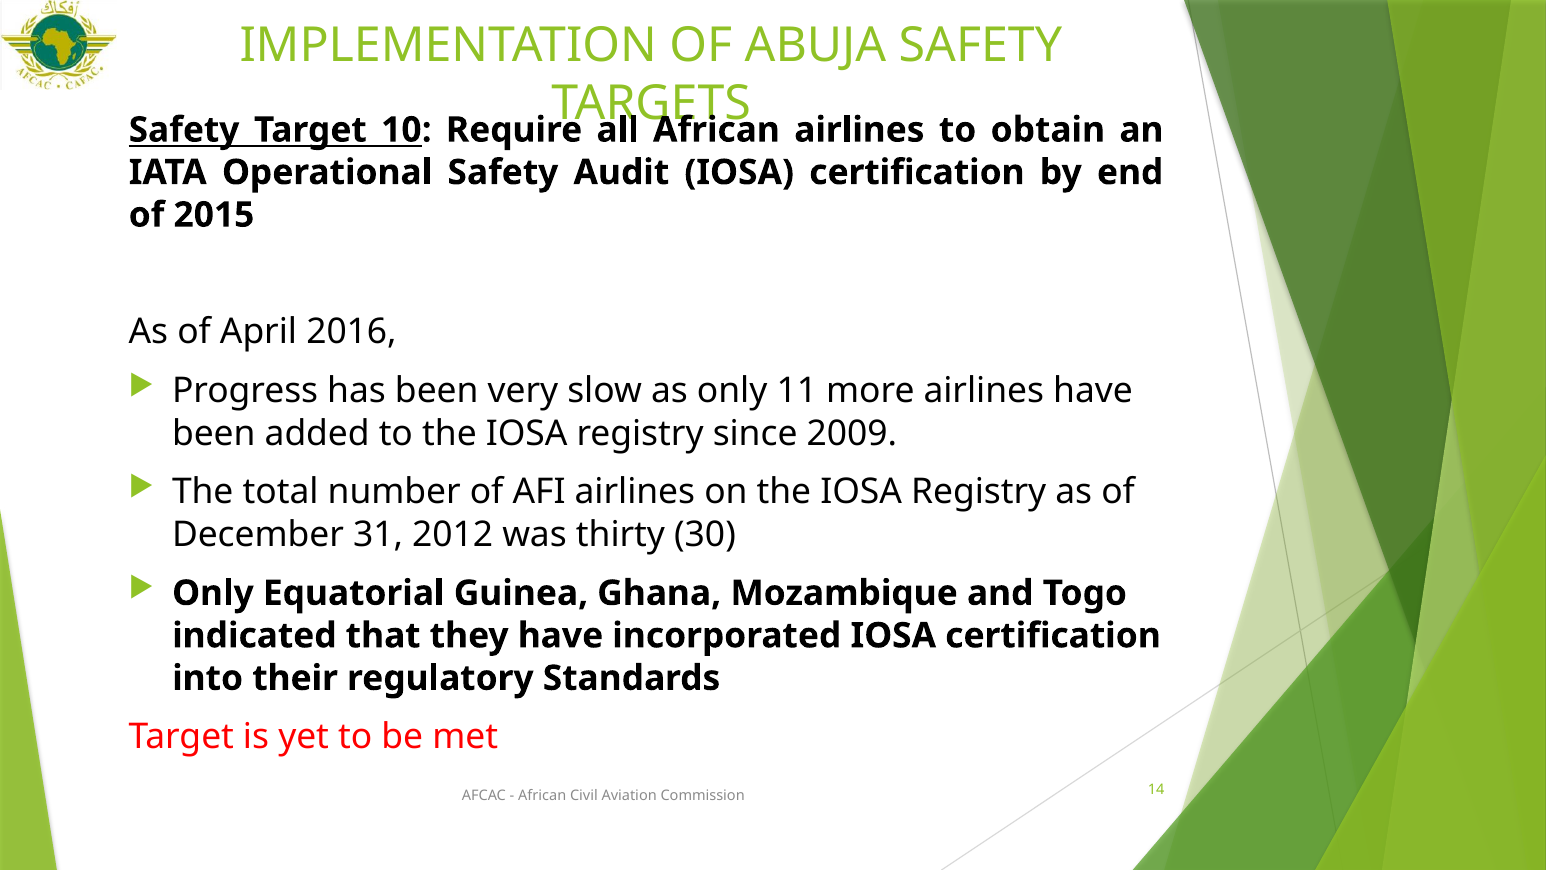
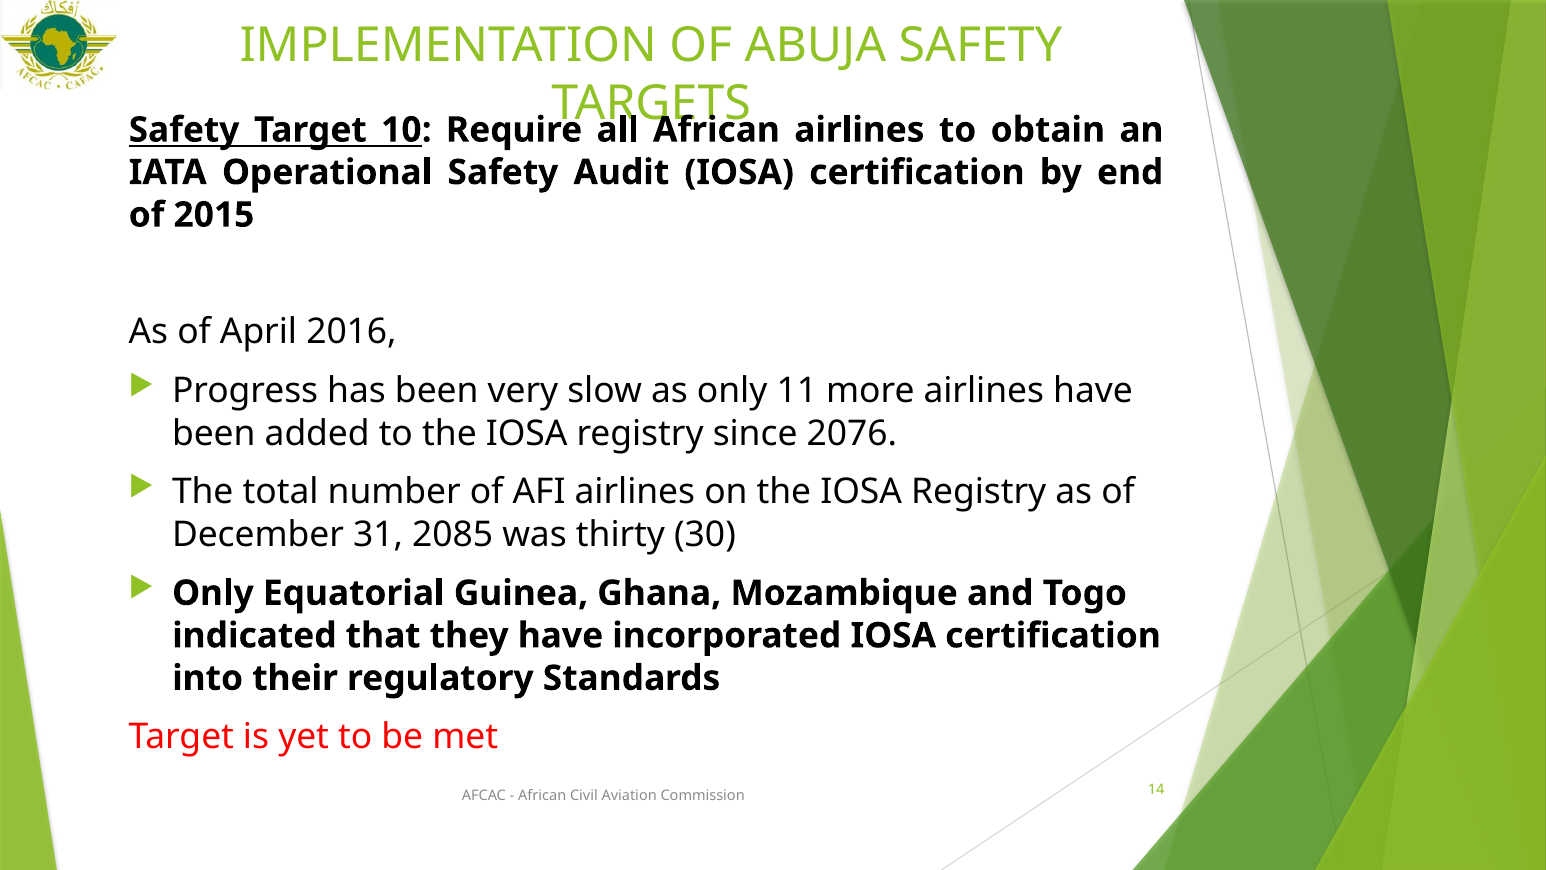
2009: 2009 -> 2076 (852, 433)
2012: 2012 -> 2085 (453, 534)
